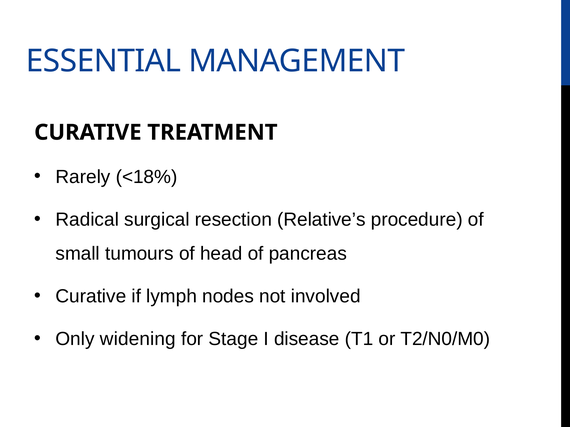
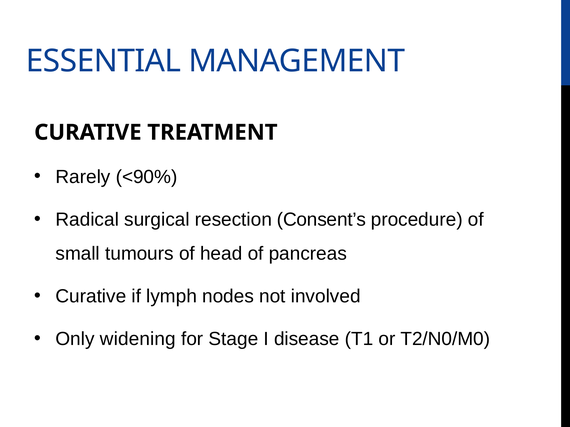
<18%: <18% -> <90% (147, 177)
Relative’s: Relative’s -> Consent’s (321, 220)
